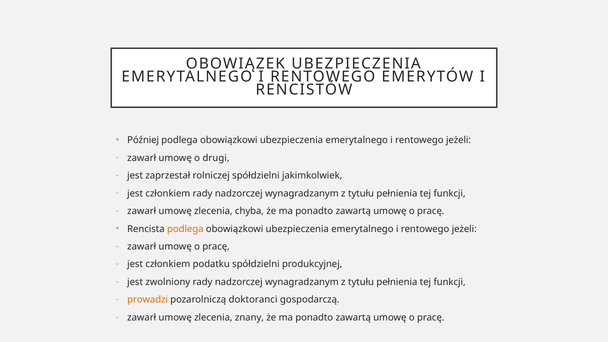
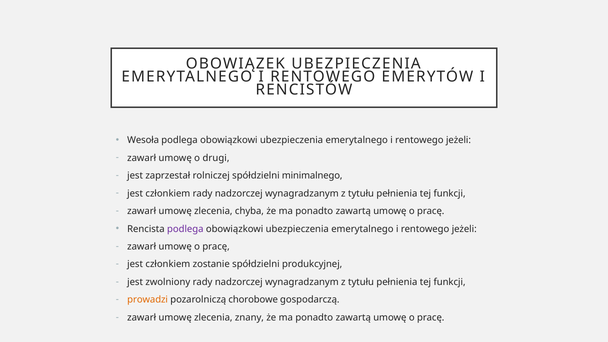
Później: Później -> Wesoła (143, 140)
jakimkolwiek: jakimkolwiek -> minimalnego (312, 176)
podlega colour: orange -> purple (185, 229)
podatku: podatku -> zostanie (211, 264)
doktoranci: doktoranci -> chorobowe (253, 300)
